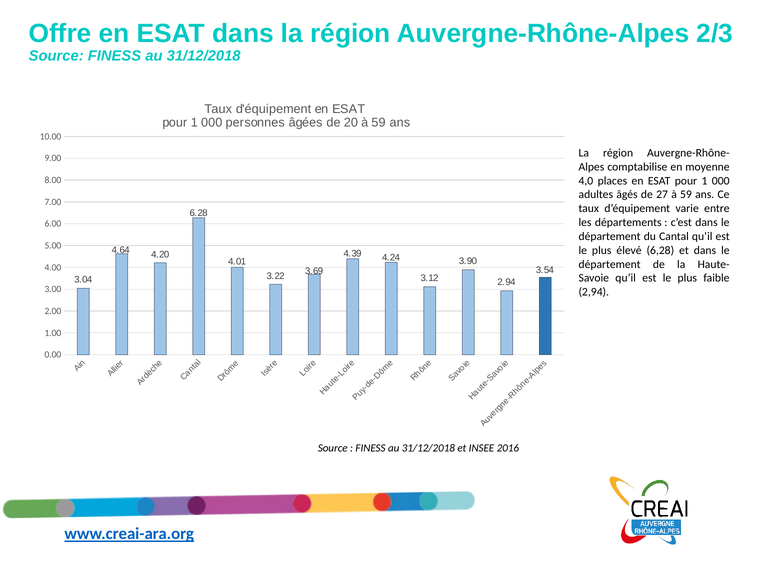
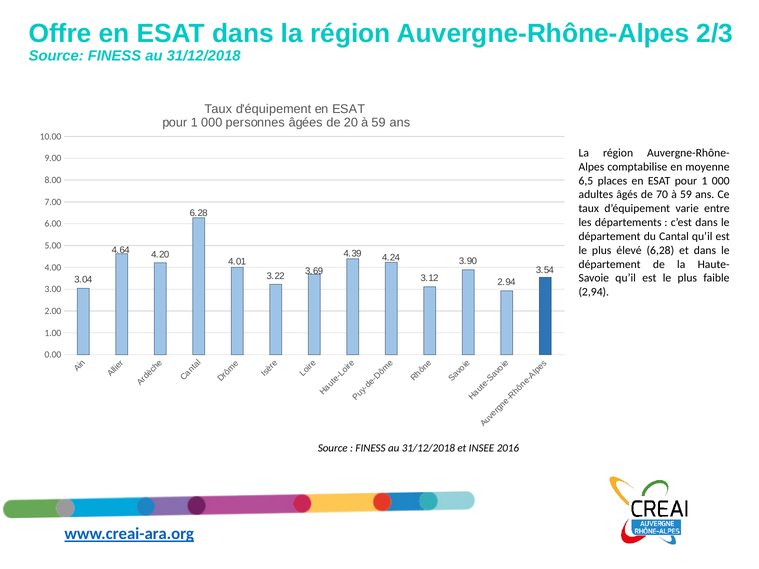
4,0: 4,0 -> 6,5 (586, 181)
27: 27 -> 70 (662, 195)
